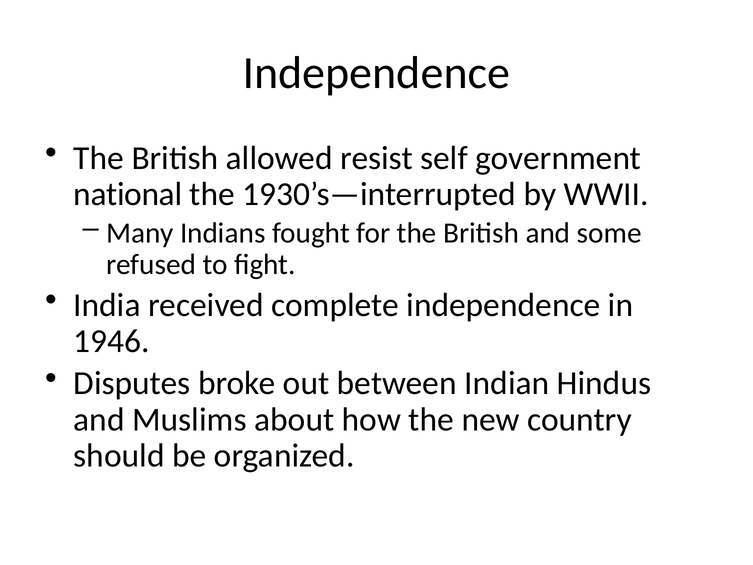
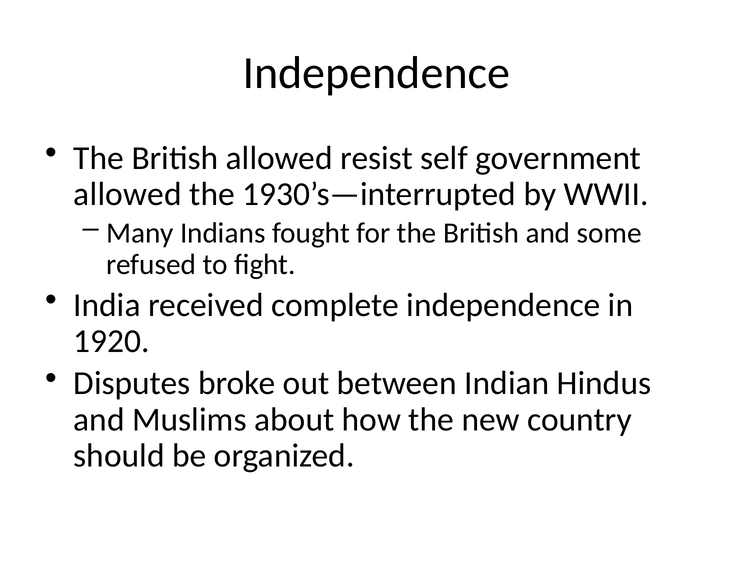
national: national -> allowed (128, 194)
1946: 1946 -> 1920 (112, 341)
